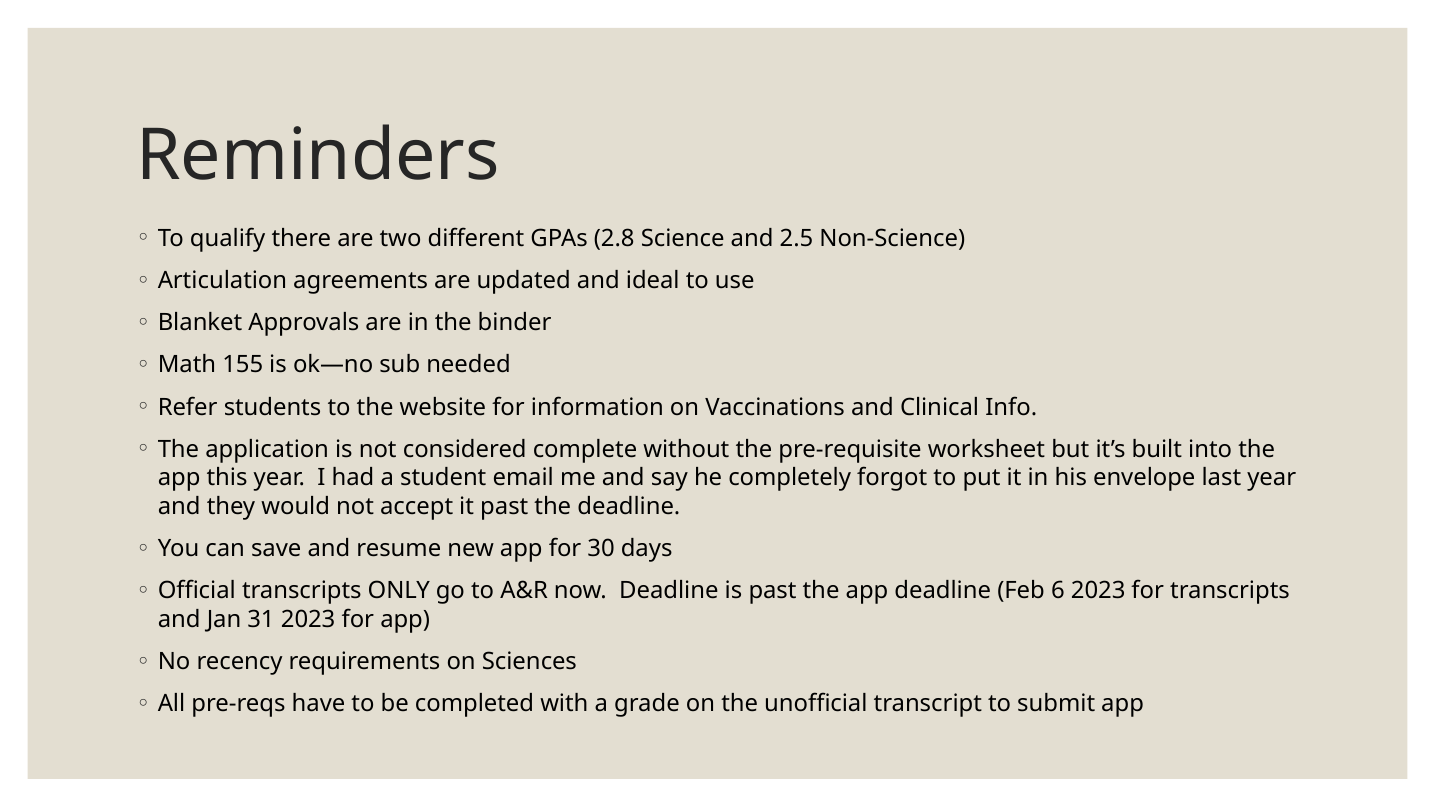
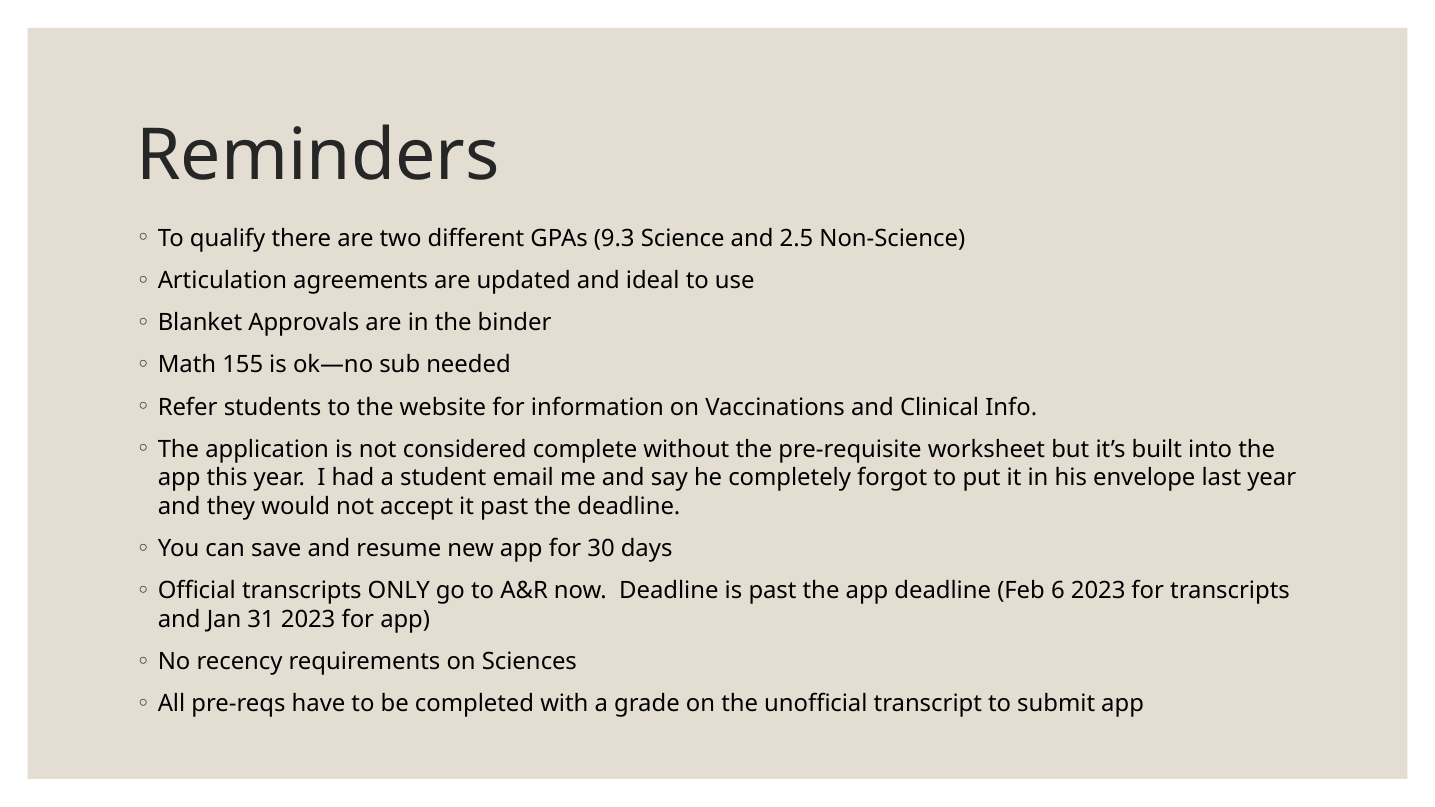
2.8: 2.8 -> 9.3 (614, 239)
